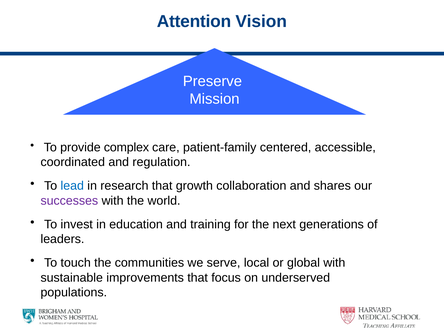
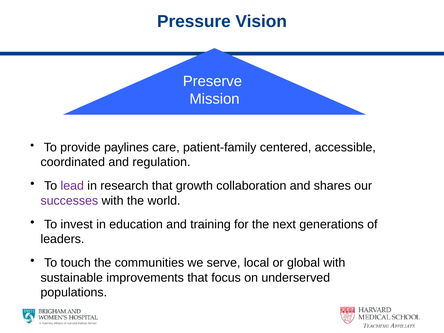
Attention: Attention -> Pressure (194, 22)
complex: complex -> paylines (126, 147)
lead colour: blue -> purple (72, 186)
